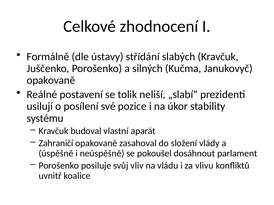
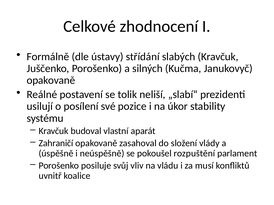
dosáhnout: dosáhnout -> rozpuštění (194, 154)
vlivu: vlivu -> musí (204, 166)
